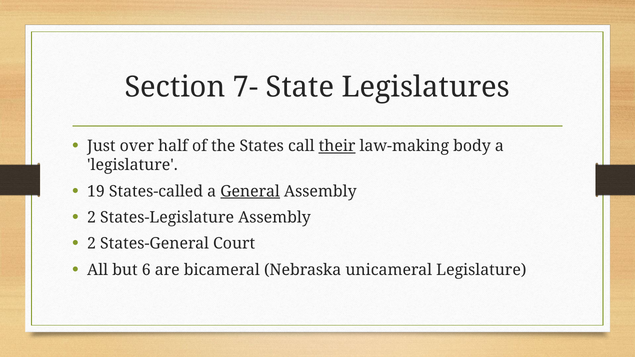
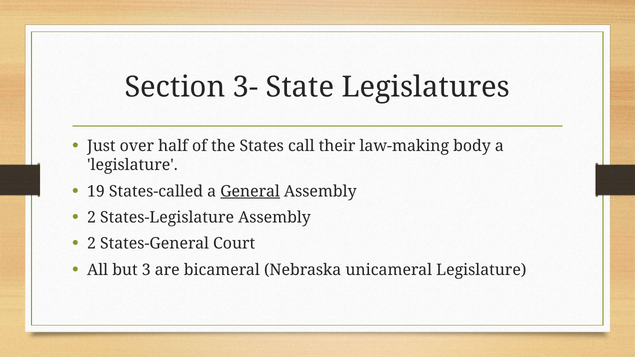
7-: 7- -> 3- (246, 87)
their underline: present -> none (337, 146)
6: 6 -> 3 (146, 270)
